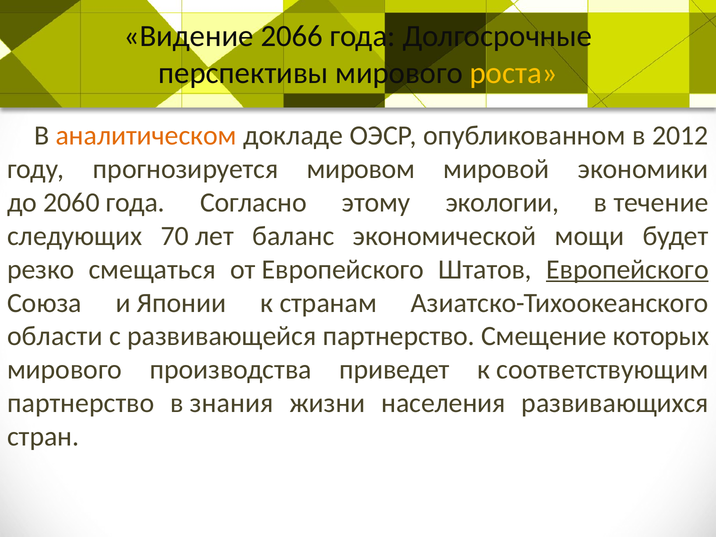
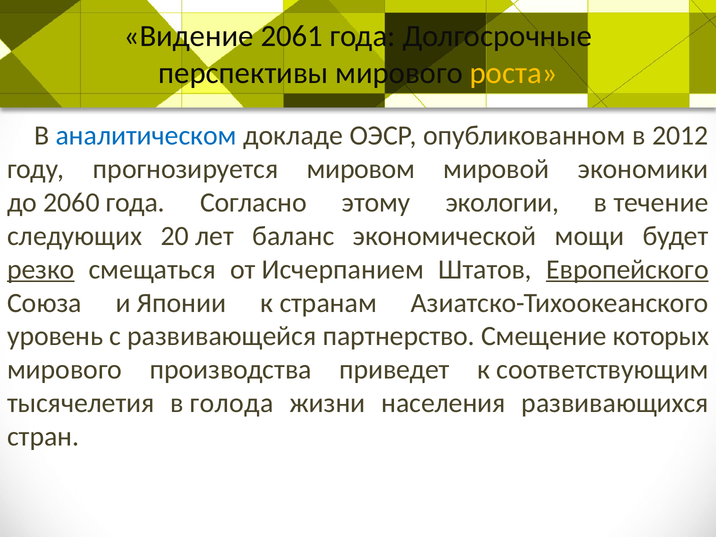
2066: 2066 -> 2061 (292, 36)
аналитическом colour: orange -> blue (146, 136)
70: 70 -> 20 (175, 236)
резко underline: none -> present (41, 269)
от Европейского: Европейского -> Исчерпанием (343, 269)
области: области -> уровень (55, 336)
партнерство: партнерство -> тысячелетия (81, 403)
знания: знания -> голода (232, 403)
